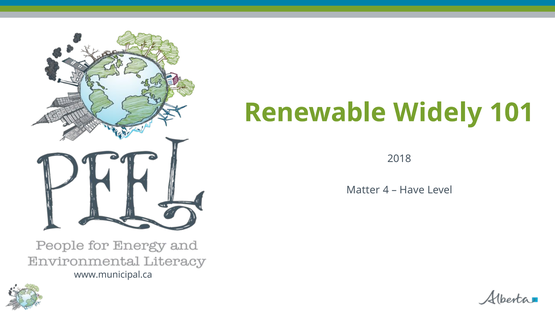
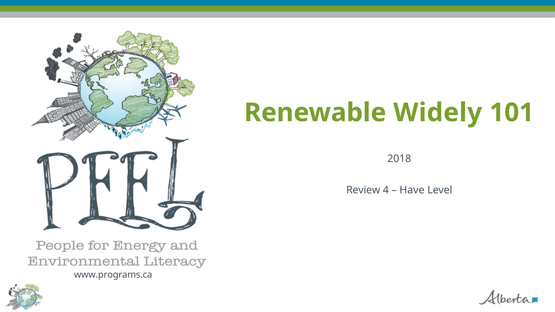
Matter: Matter -> Review (363, 190)
www.municipal.ca: www.municipal.ca -> www.programs.ca (113, 275)
